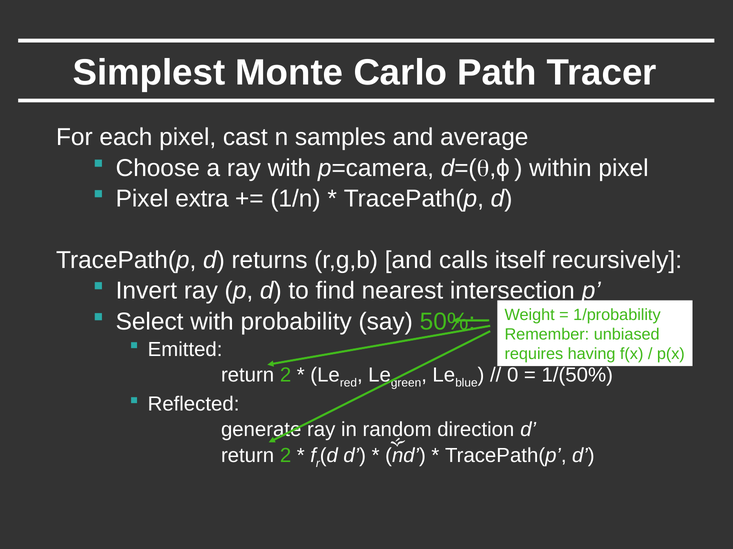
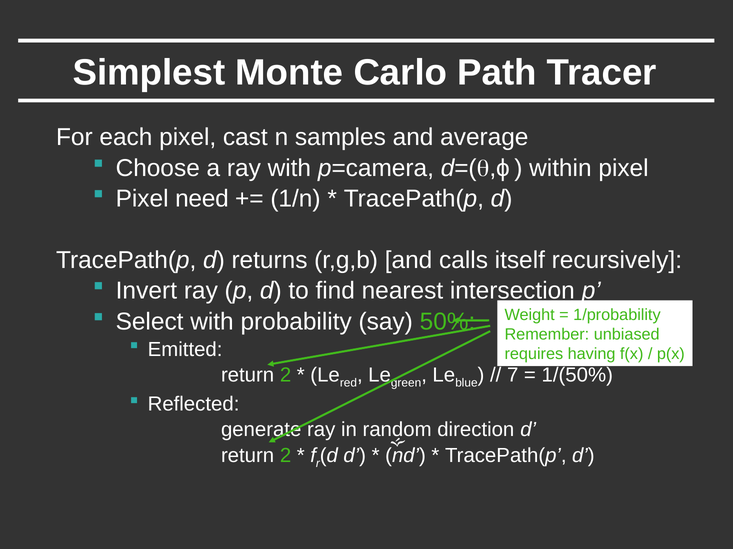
extra: extra -> need (202, 199)
0: 0 -> 7 (513, 376)
